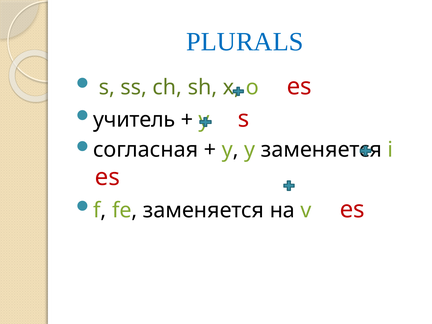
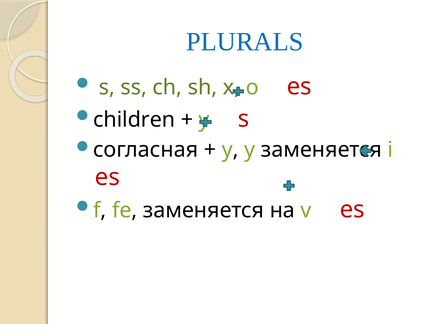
учитель: учитель -> children (134, 120)
